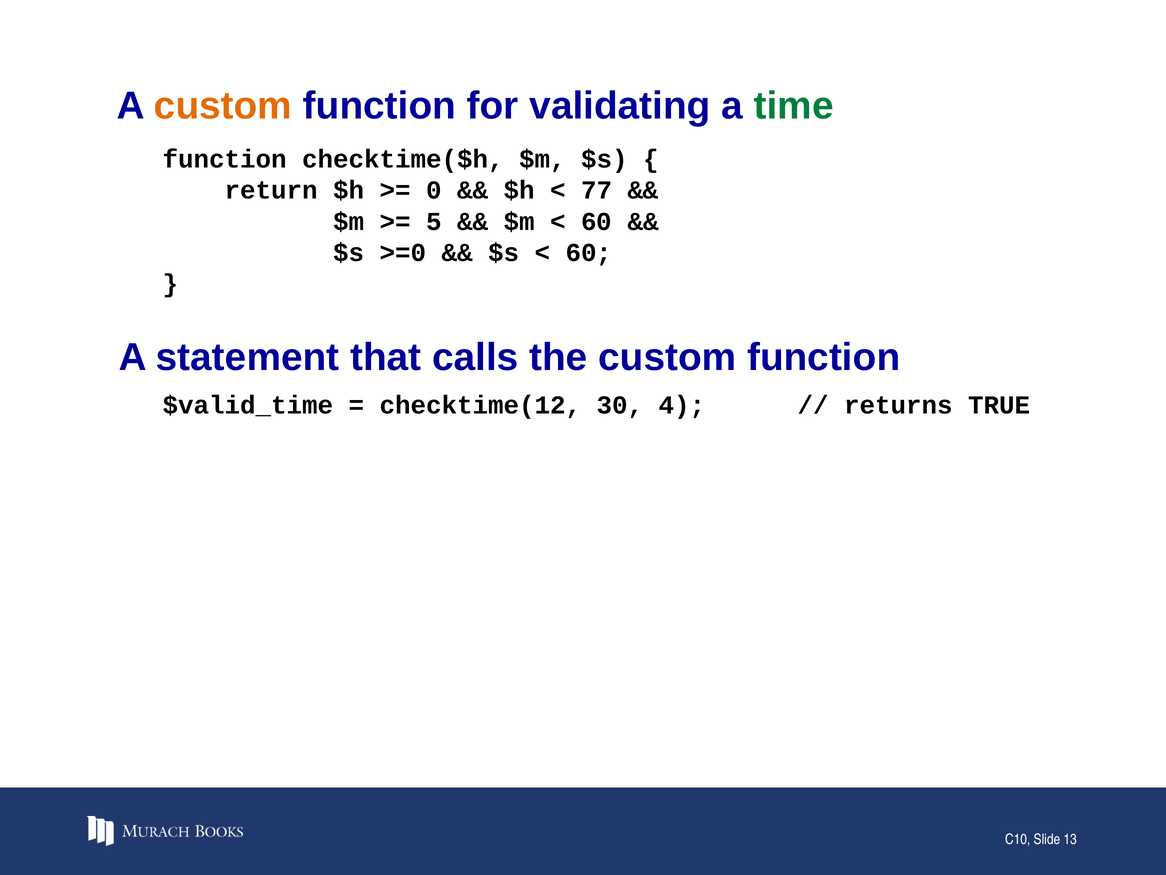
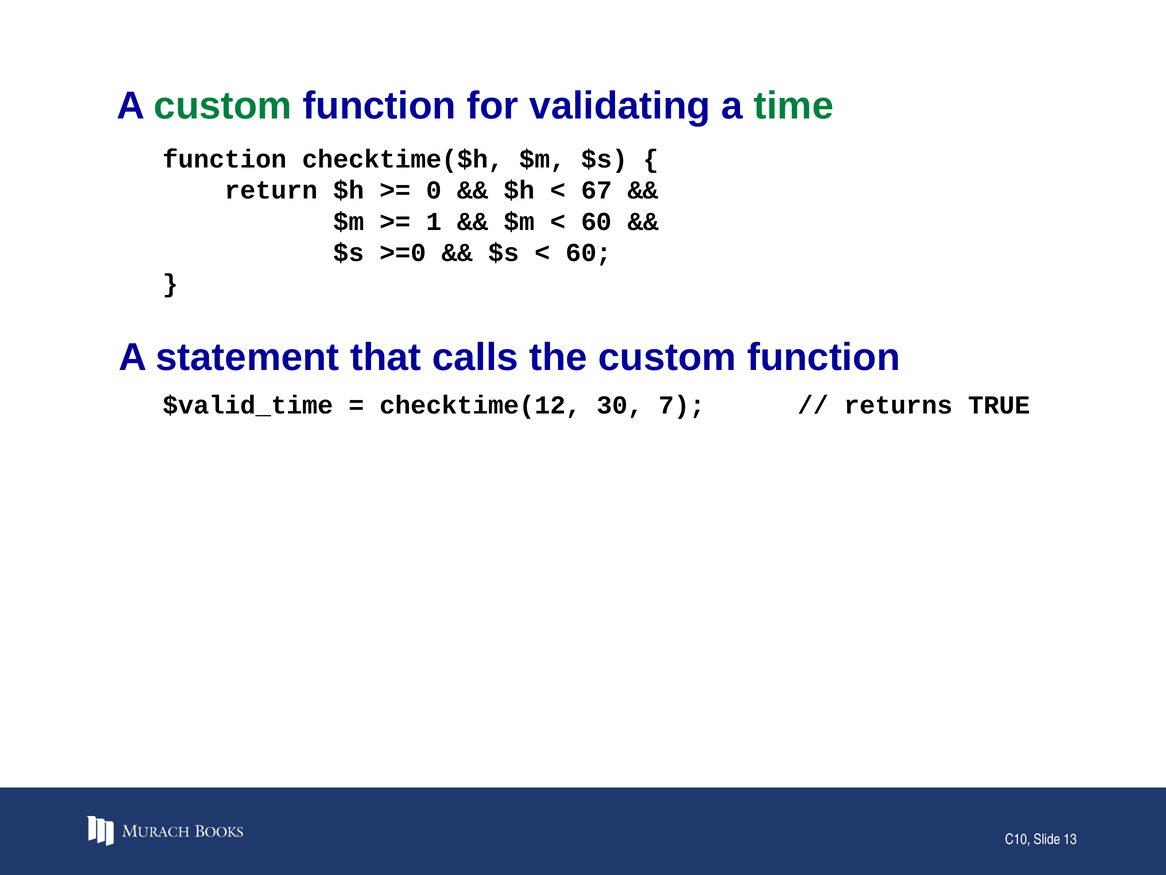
custom colour: orange -> green (223, 106)
77: 77 -> 67 (597, 190)
5: 5 -> 1 (434, 221)
4: 4 -> 7 (682, 405)
